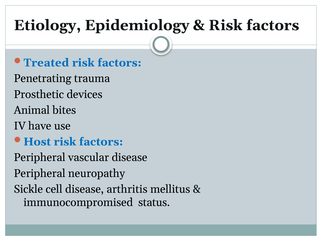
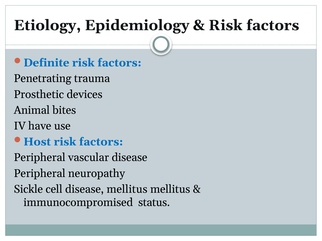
Treated: Treated -> Definite (46, 63)
disease arthritis: arthritis -> mellitus (127, 190)
